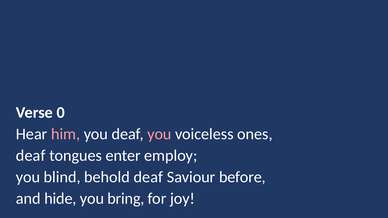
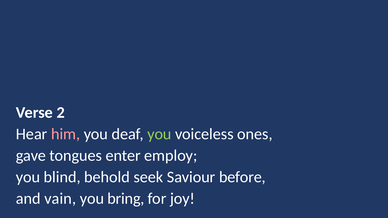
0: 0 -> 2 (61, 113)
you colour: pink -> light green (159, 134)
deaf: deaf -> gave (31, 156)
behold deaf: deaf -> seek (148, 177)
hide: hide -> vain (60, 199)
